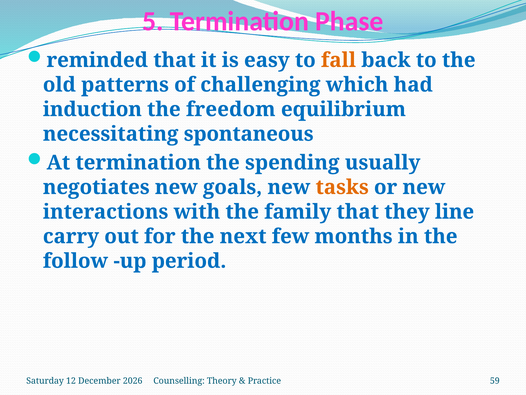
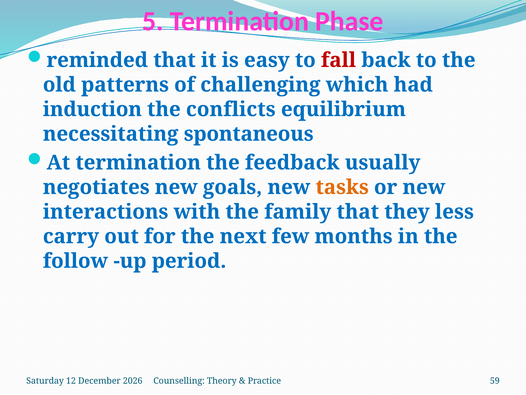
fall colour: orange -> red (338, 60)
freedom: freedom -> conflicts (231, 109)
spending: spending -> feedback (292, 162)
line: line -> less (454, 212)
